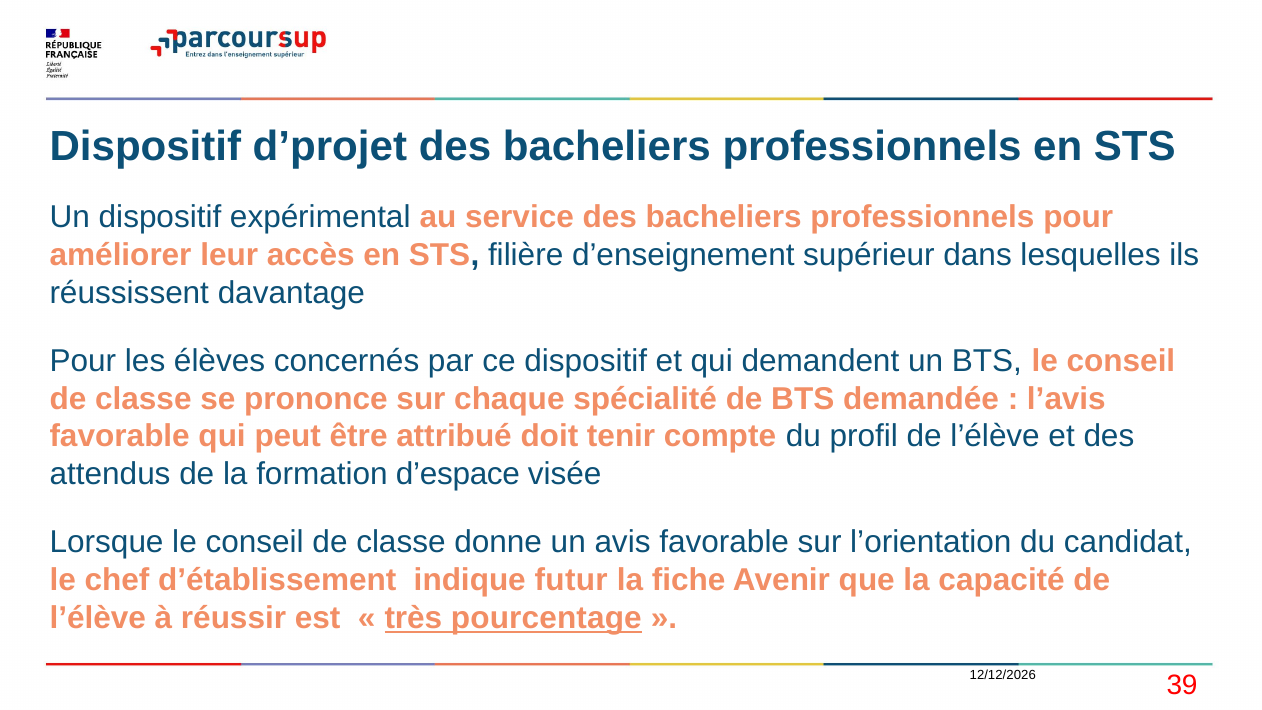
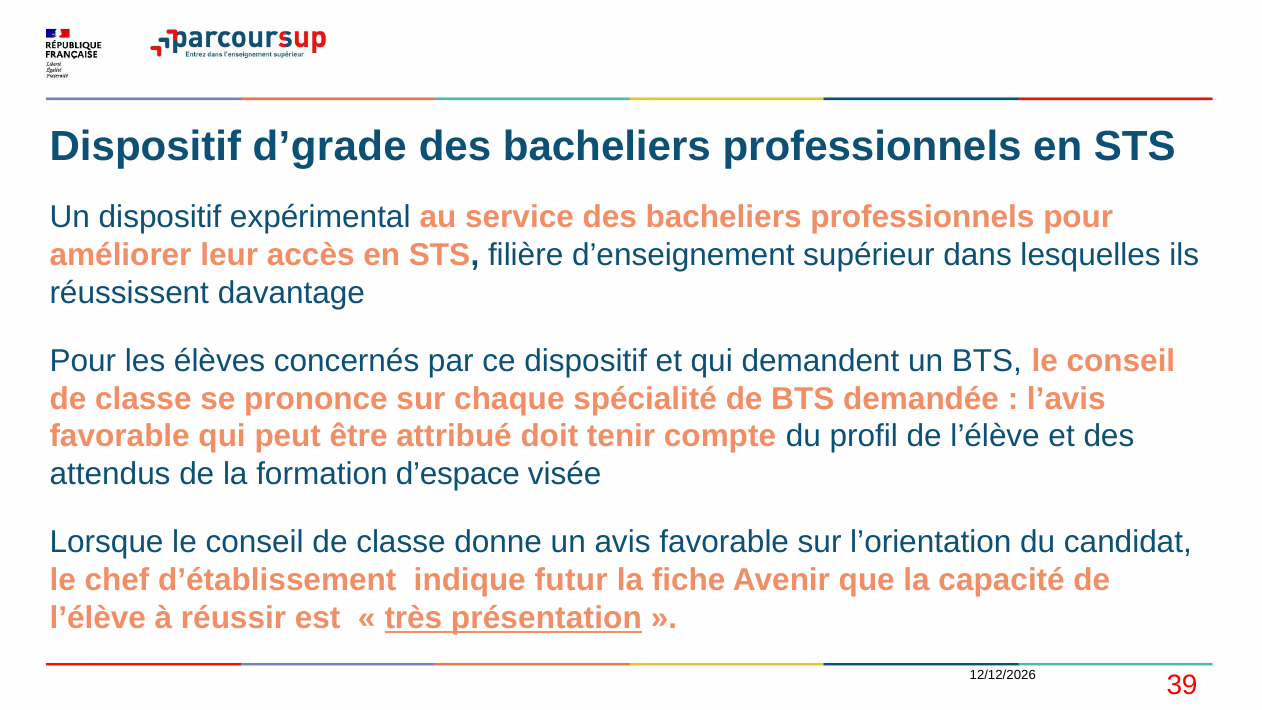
d’projet: d’projet -> d’grade (330, 147)
pourcentage: pourcentage -> présentation (546, 618)
